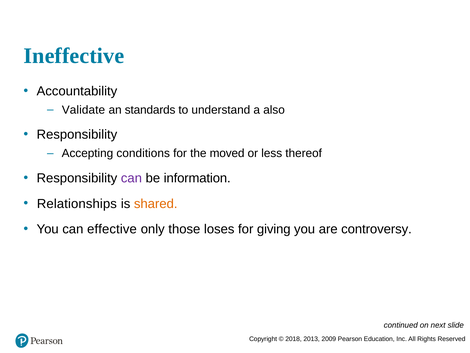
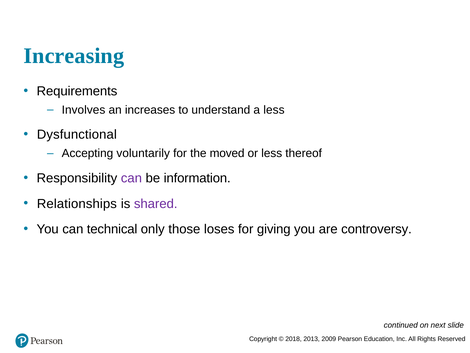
Ineffective: Ineffective -> Increasing (74, 56)
Accountability: Accountability -> Requirements (77, 91)
Validate: Validate -> Involves (83, 110)
standards: standards -> increases (150, 110)
a also: also -> less (274, 110)
Responsibility: Responsibility -> Dysfunctional (77, 134)
conditions: conditions -> voluntarily (143, 153)
shared colour: orange -> purple (156, 203)
effective: effective -> technical (112, 229)
